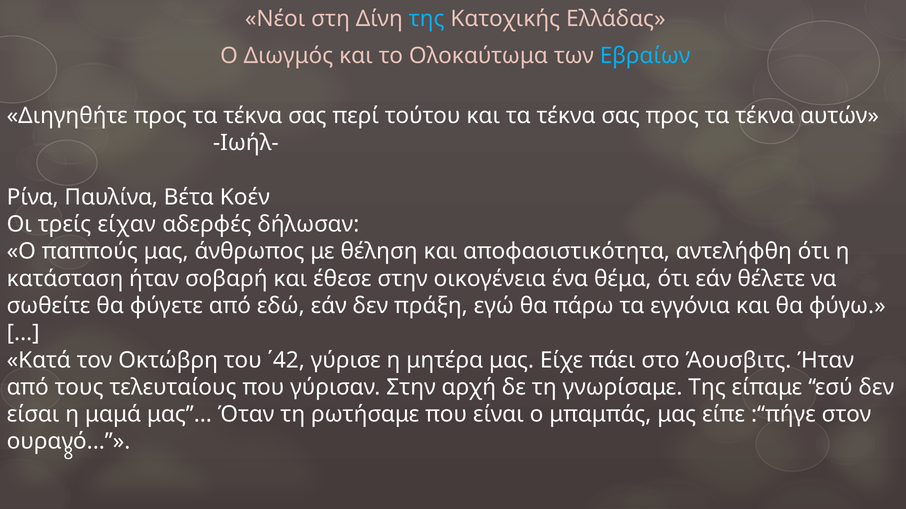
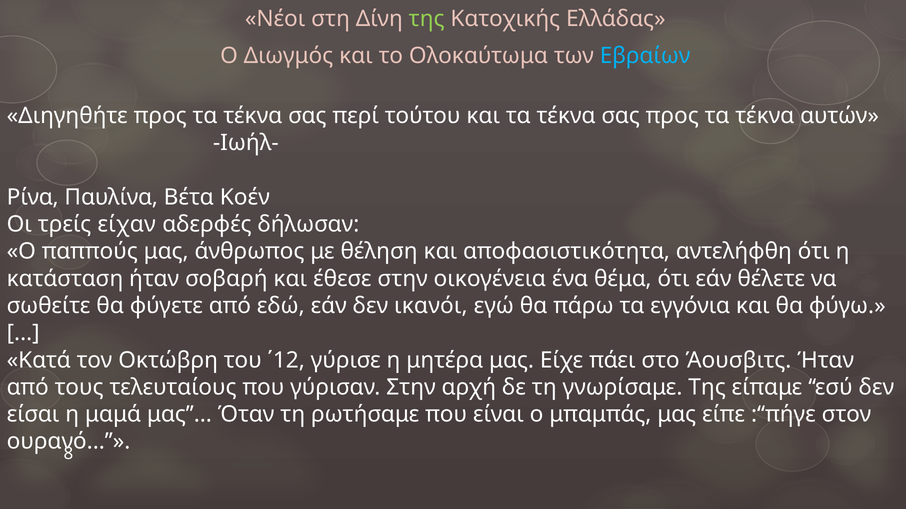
της colour: light blue -> light green (427, 19)
πράξη: πράξη -> ικανόι (431, 306)
΄42: ΄42 -> ΄12 (286, 361)
